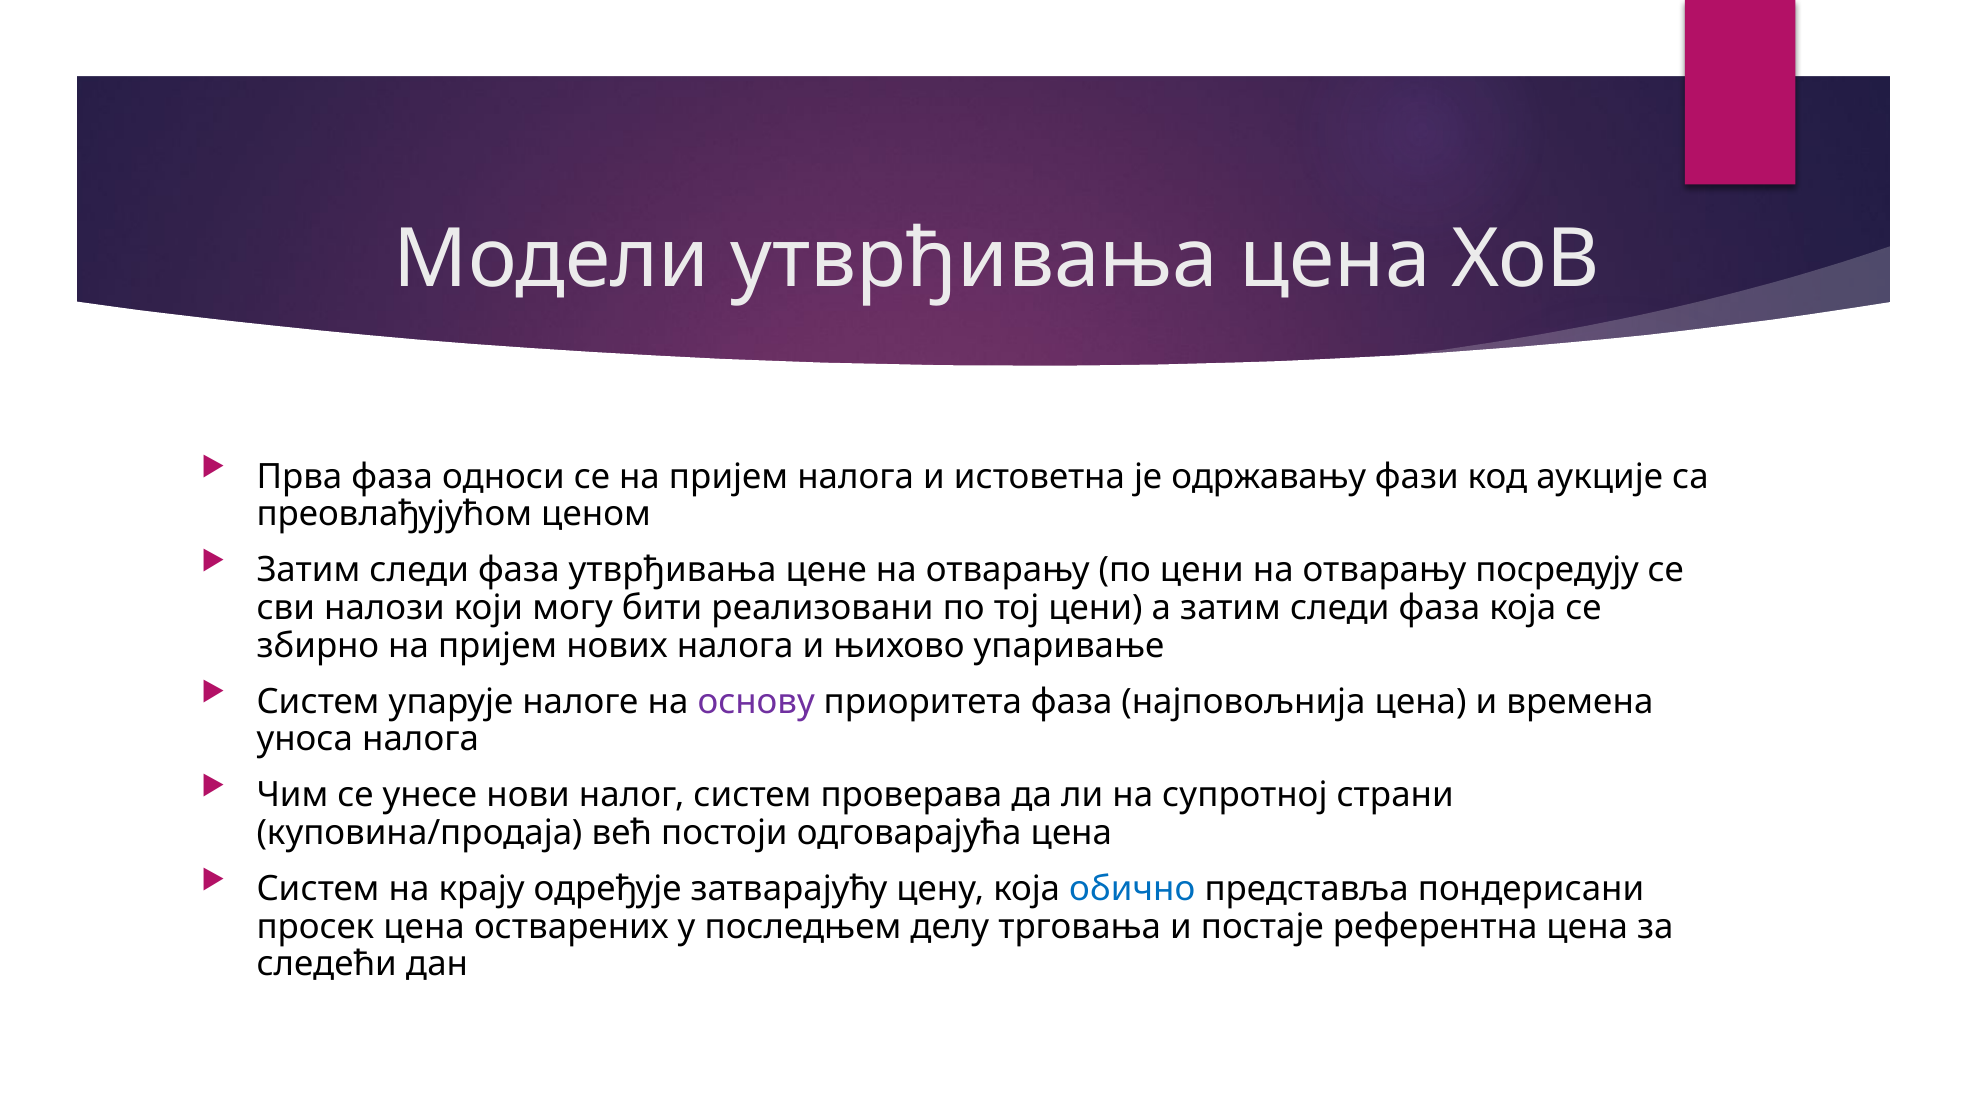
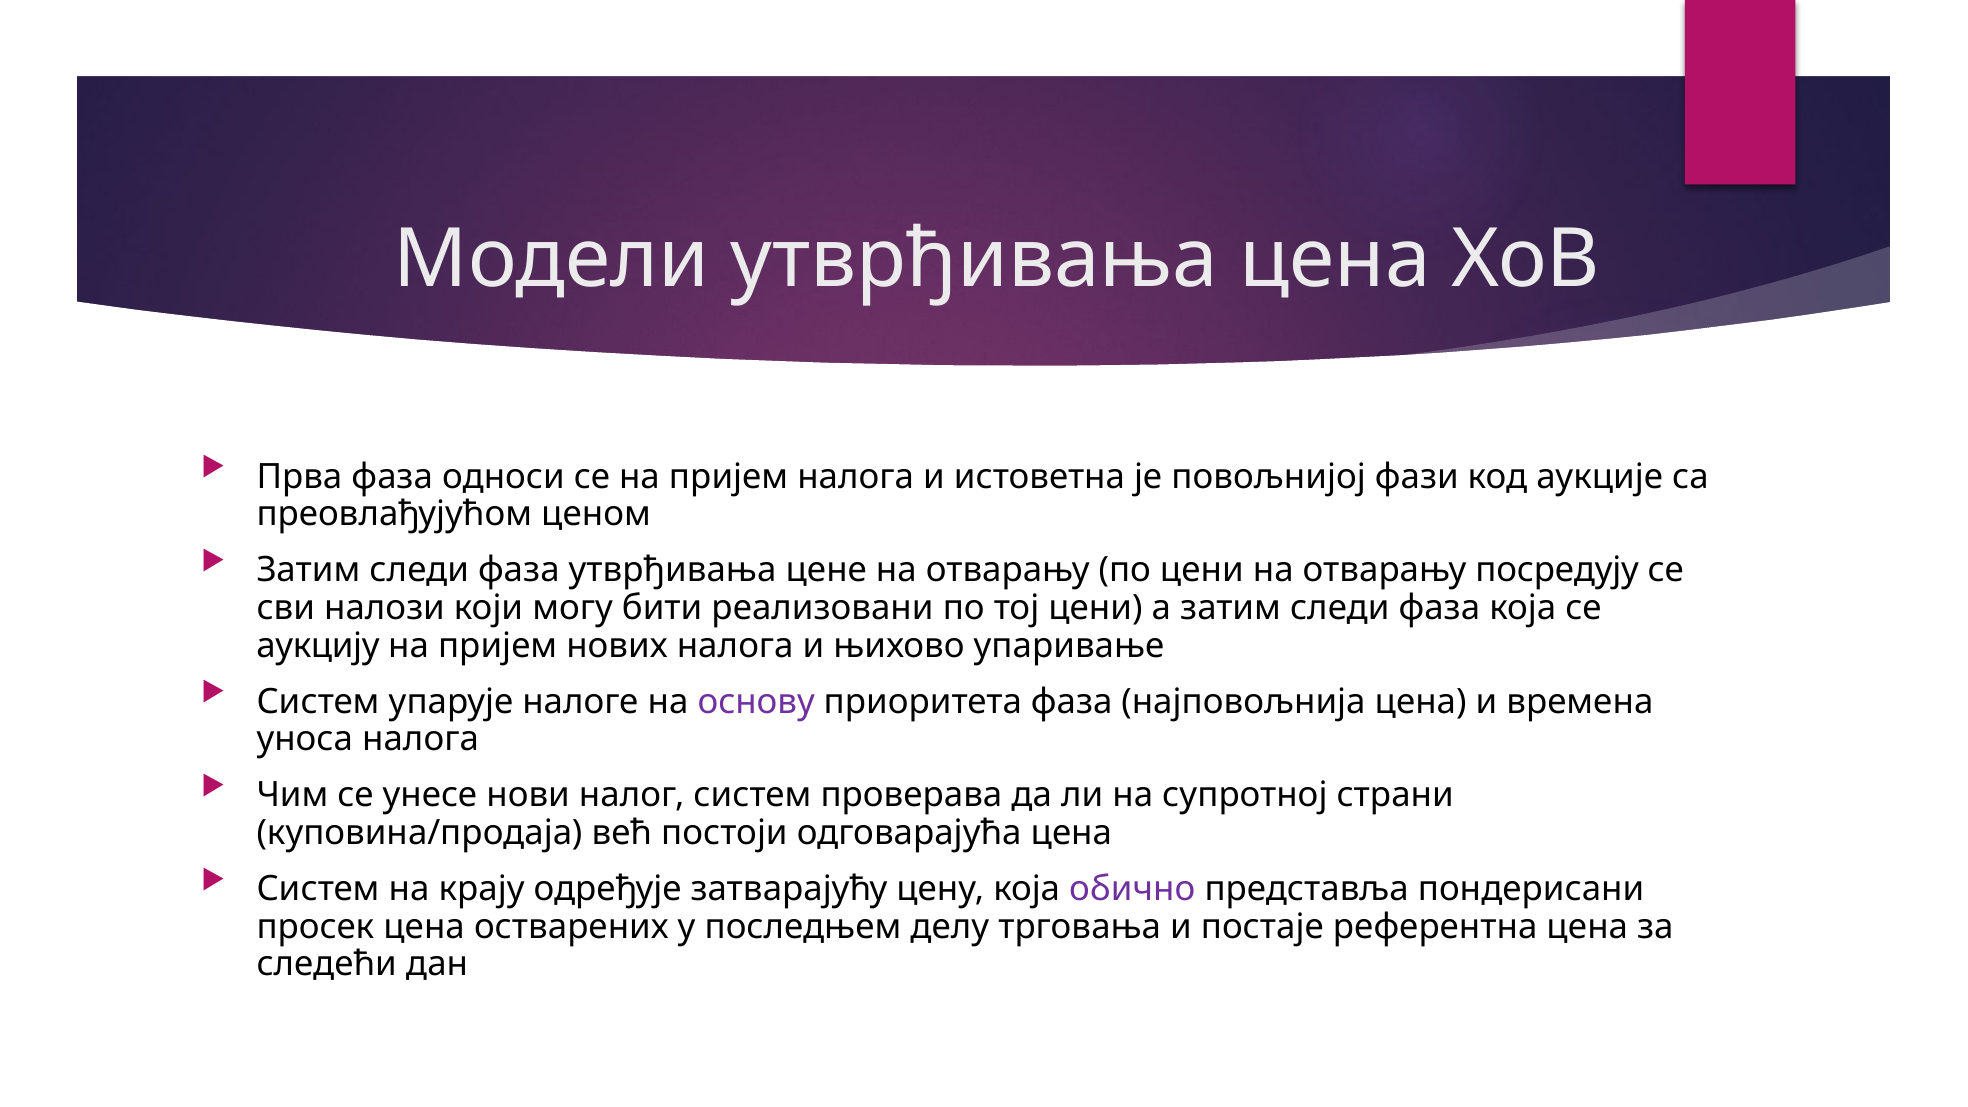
одржавању: одржавању -> повољнијој (1269, 477)
збирно: збирно -> аукцију (318, 646)
обично colour: blue -> purple (1132, 889)
